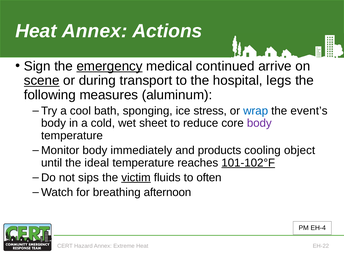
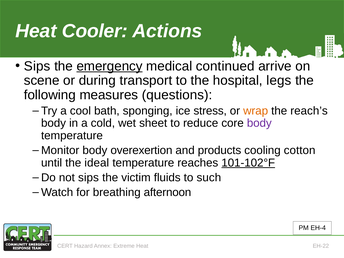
Heat Annex: Annex -> Cooler (95, 31)
Sign: Sign -> Sips (37, 66)
scene underline: present -> none (42, 81)
aluminum: aluminum -> questions (177, 95)
wrap colour: blue -> orange (256, 111)
event’s: event’s -> reach’s (309, 111)
immediately: immediately -> overexertion (141, 150)
object: object -> cotton (300, 150)
victim underline: present -> none (136, 177)
often: often -> such (209, 177)
